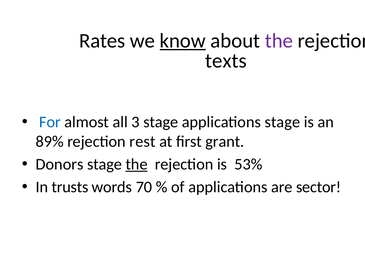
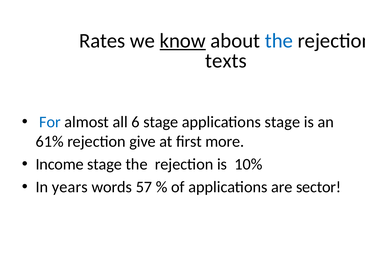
the colour: purple -> blue (279, 41)
3: 3 -> 6 (136, 122)
89%: 89% -> 61% (50, 141)
rest: rest -> give (143, 141)
grant: grant -> more (225, 141)
Donors: Donors -> Income (60, 164)
the underline: present -> none (137, 164)
53%: 53% -> 10% (248, 164)
trusts: trusts -> years (70, 187)
70: 70 -> 57 (144, 187)
